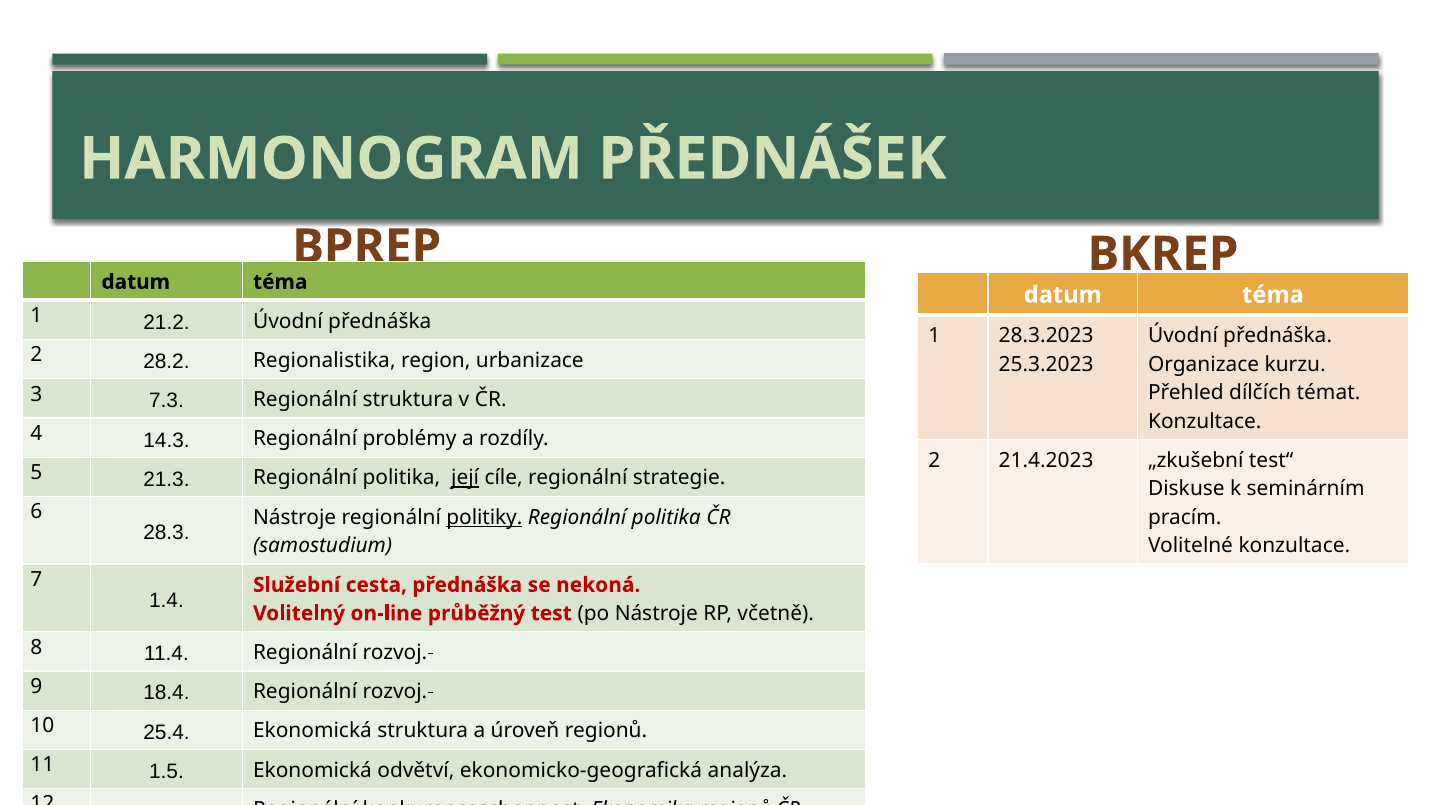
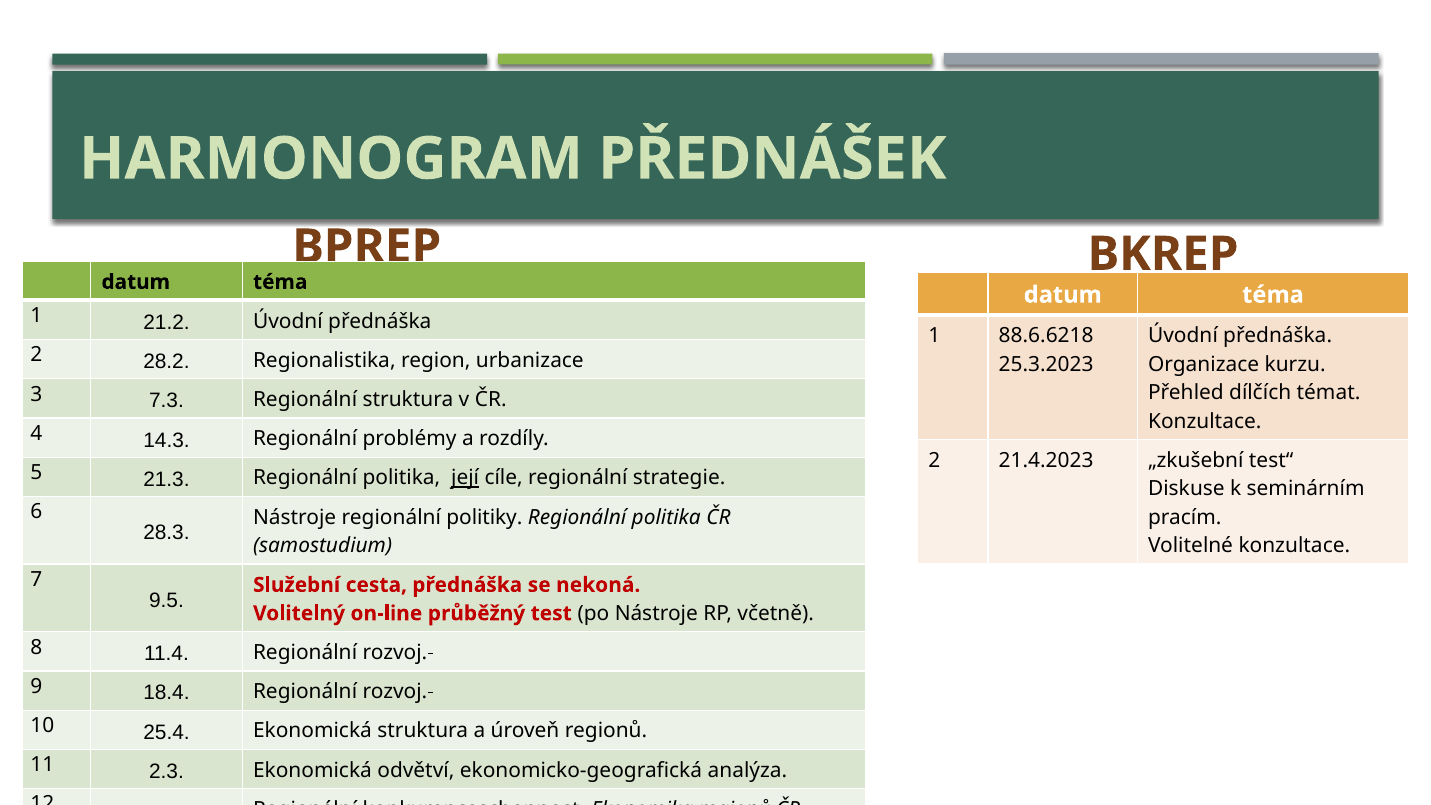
28.3.2023: 28.3.2023 -> 88.6.6218 (1046, 336)
politiky underline: present -> none (484, 517)
1.4: 1.4 -> 9.5 (166, 600)
1.5: 1.5 -> 2.3 (166, 771)
